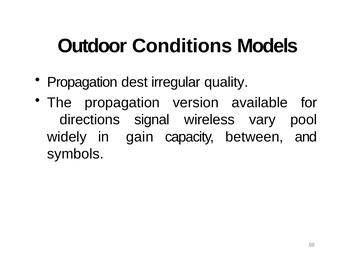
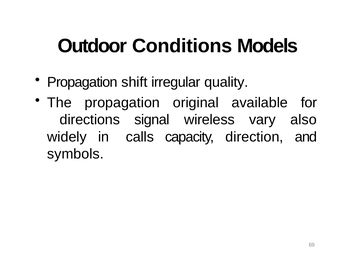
dest: dest -> shift (134, 82)
version: version -> original (196, 103)
pool: pool -> also (304, 120)
gain: gain -> calls (140, 137)
between: between -> direction (254, 137)
